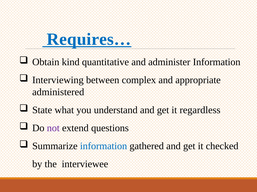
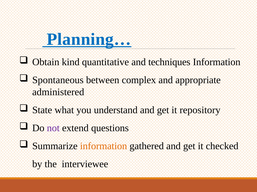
Requires…: Requires… -> Planning… (89, 39)
administer: administer -> techniques (169, 62)
Interviewing: Interviewing -> Spontaneous (58, 80)
regardless: regardless -> repository (200, 110)
information colour: blue -> orange (104, 147)
